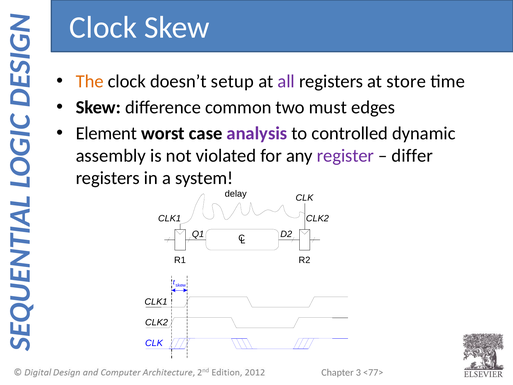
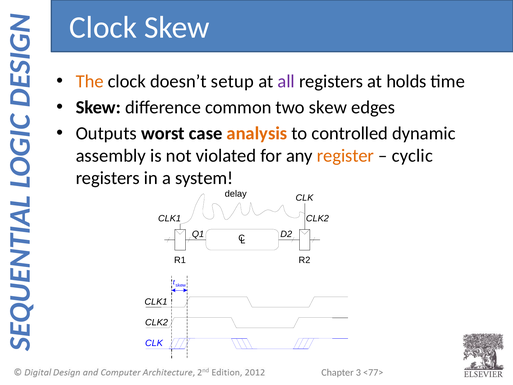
store: store -> holds (406, 81)
two must: must -> skew (328, 107)
Element: Element -> Outputs (106, 133)
analysis colour: purple -> orange (257, 133)
register colour: purple -> orange (346, 156)
differ: differ -> cyclic (412, 156)
